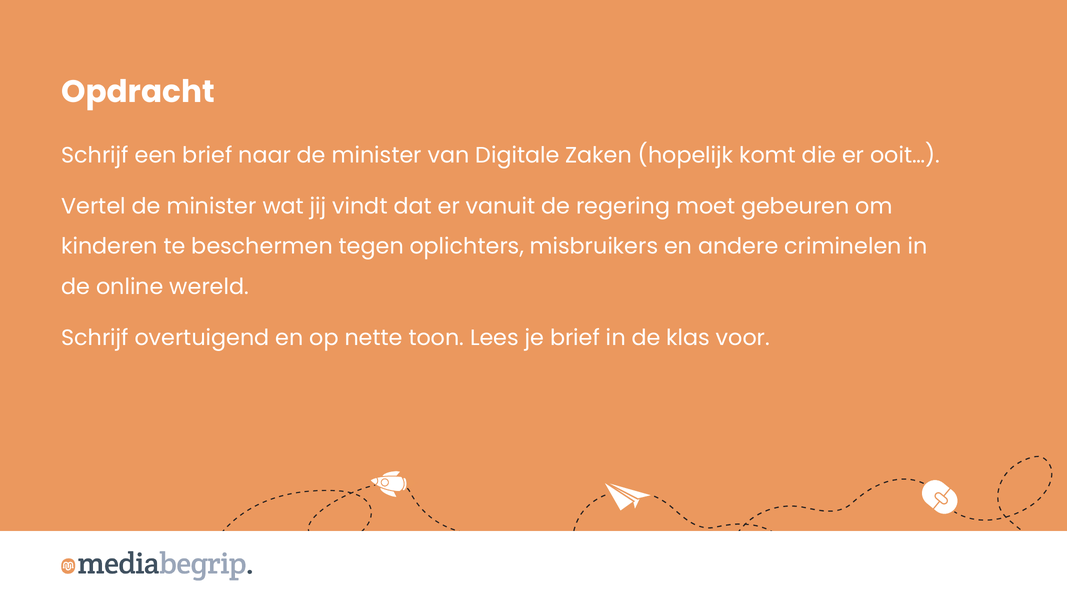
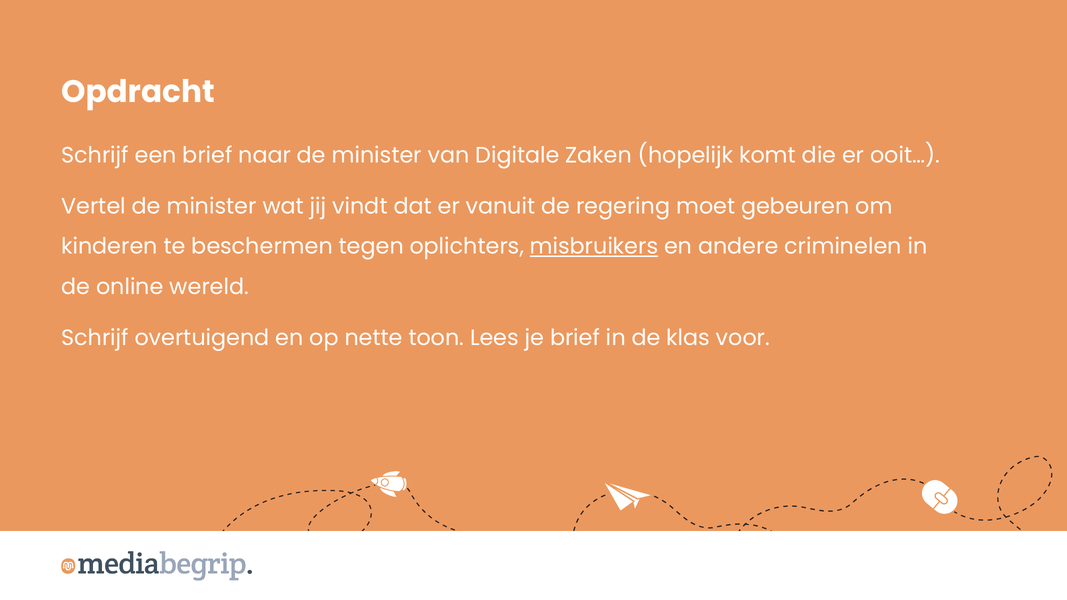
misbruikers underline: none -> present (594, 247)
